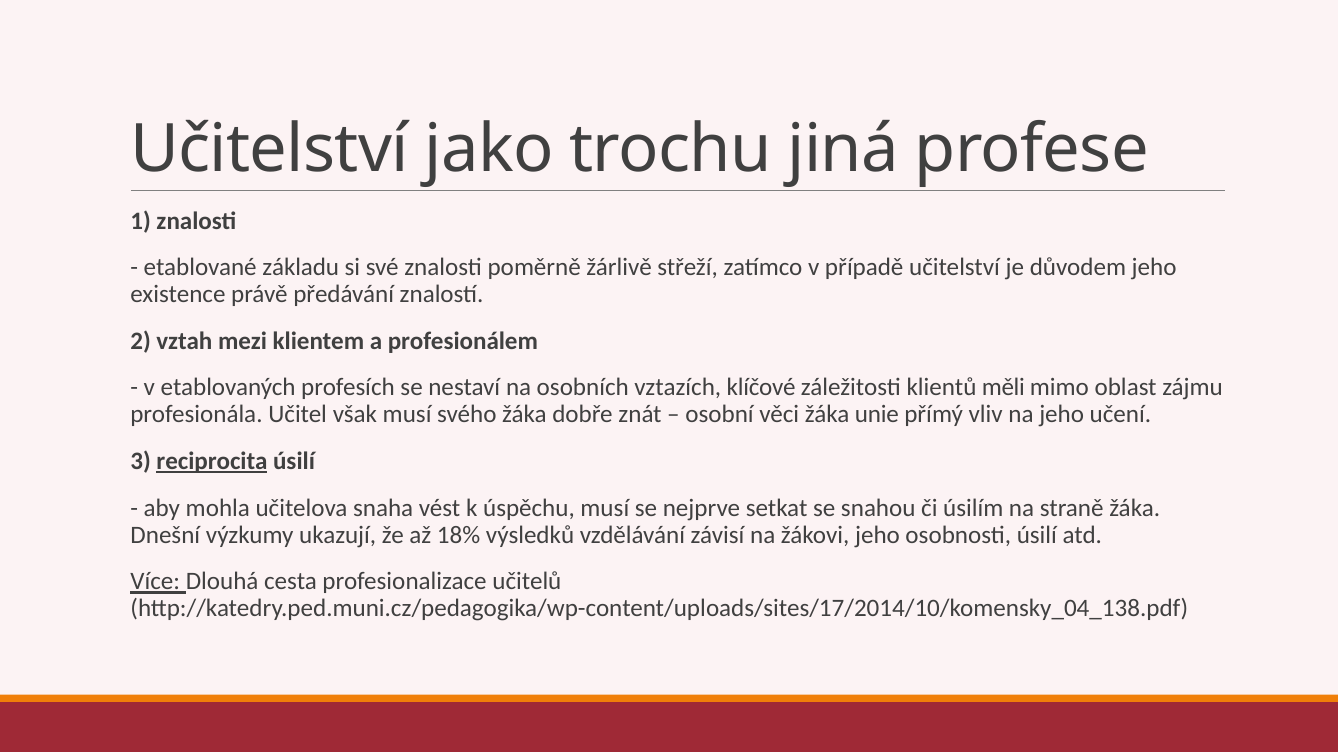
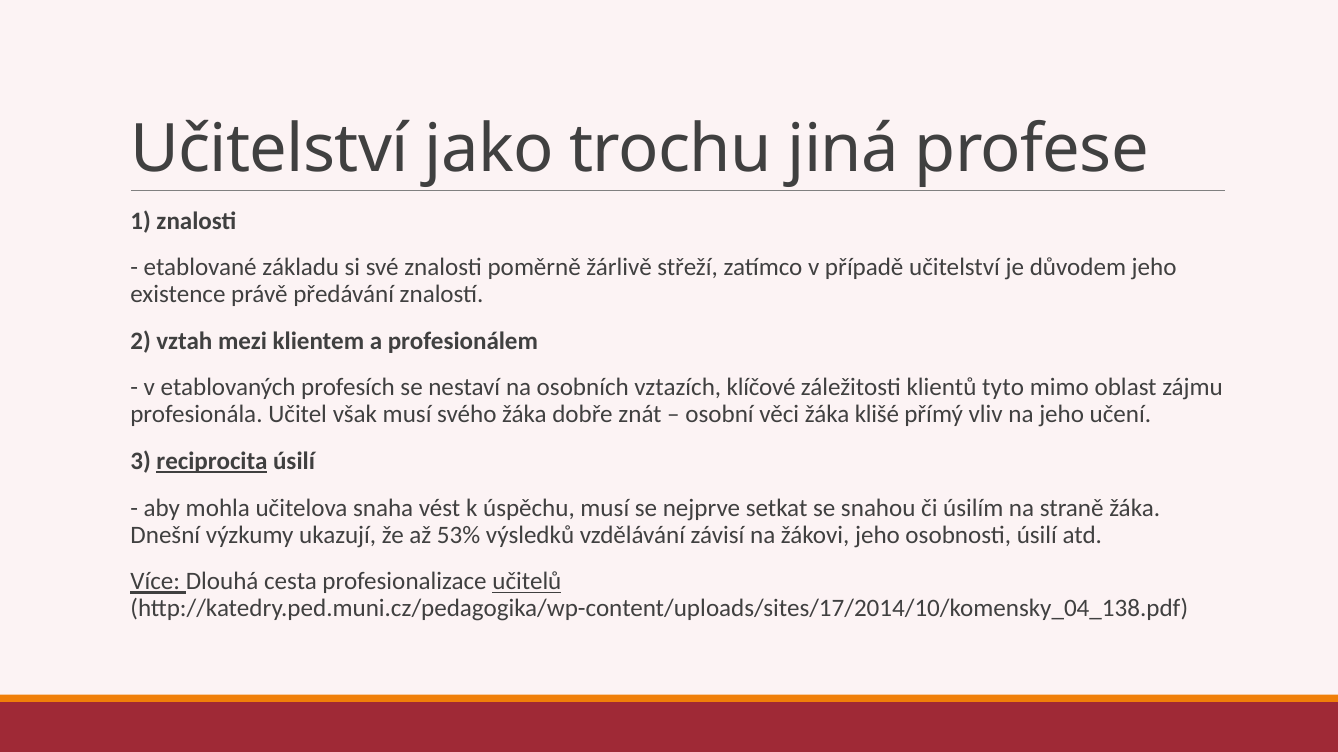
měli: měli -> tyto (1003, 388)
unie: unie -> klišé (877, 415)
18%: 18% -> 53% (459, 535)
učitelů underline: none -> present (527, 582)
